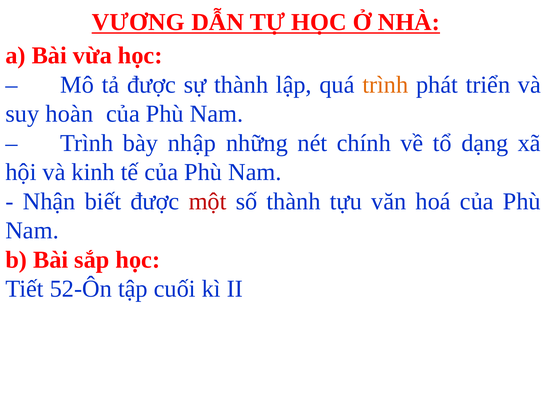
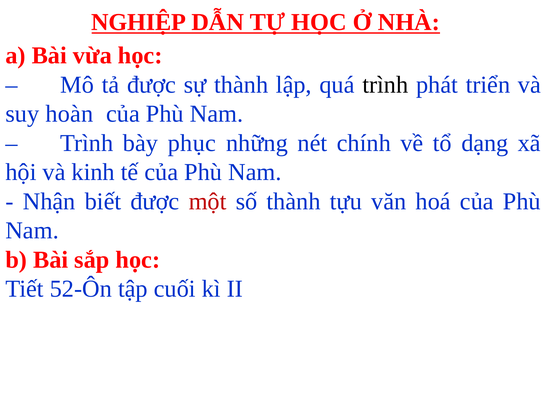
VƯƠNG: VƯƠNG -> NGHIỆP (139, 22)
trình colour: orange -> black (385, 85)
nhập: nhập -> phục (192, 143)
